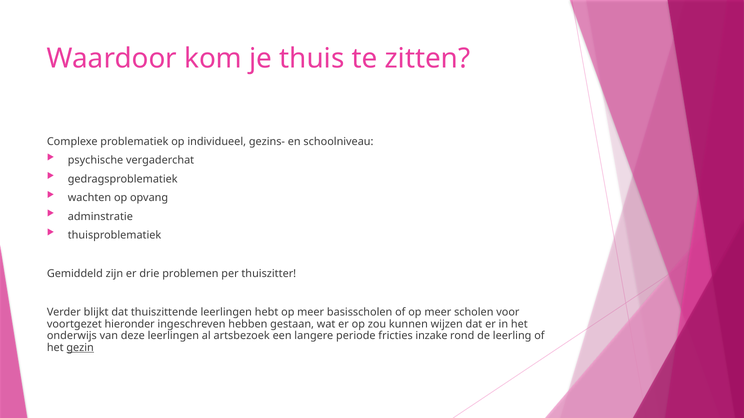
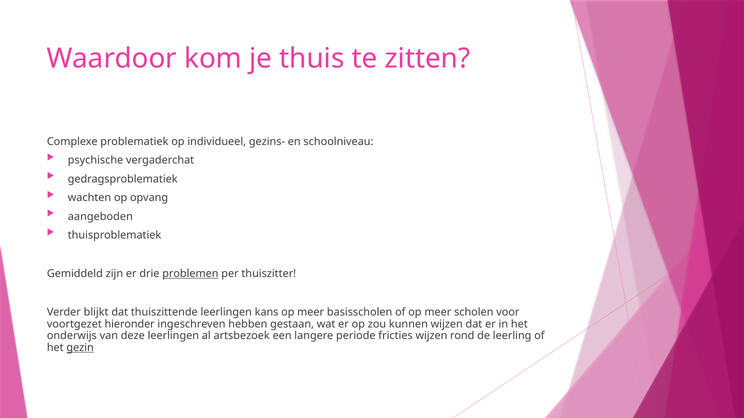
adminstratie: adminstratie -> aangeboden (100, 217)
problemen underline: none -> present (190, 274)
hebt: hebt -> kans (267, 313)
fricties inzake: inzake -> wijzen (431, 336)
